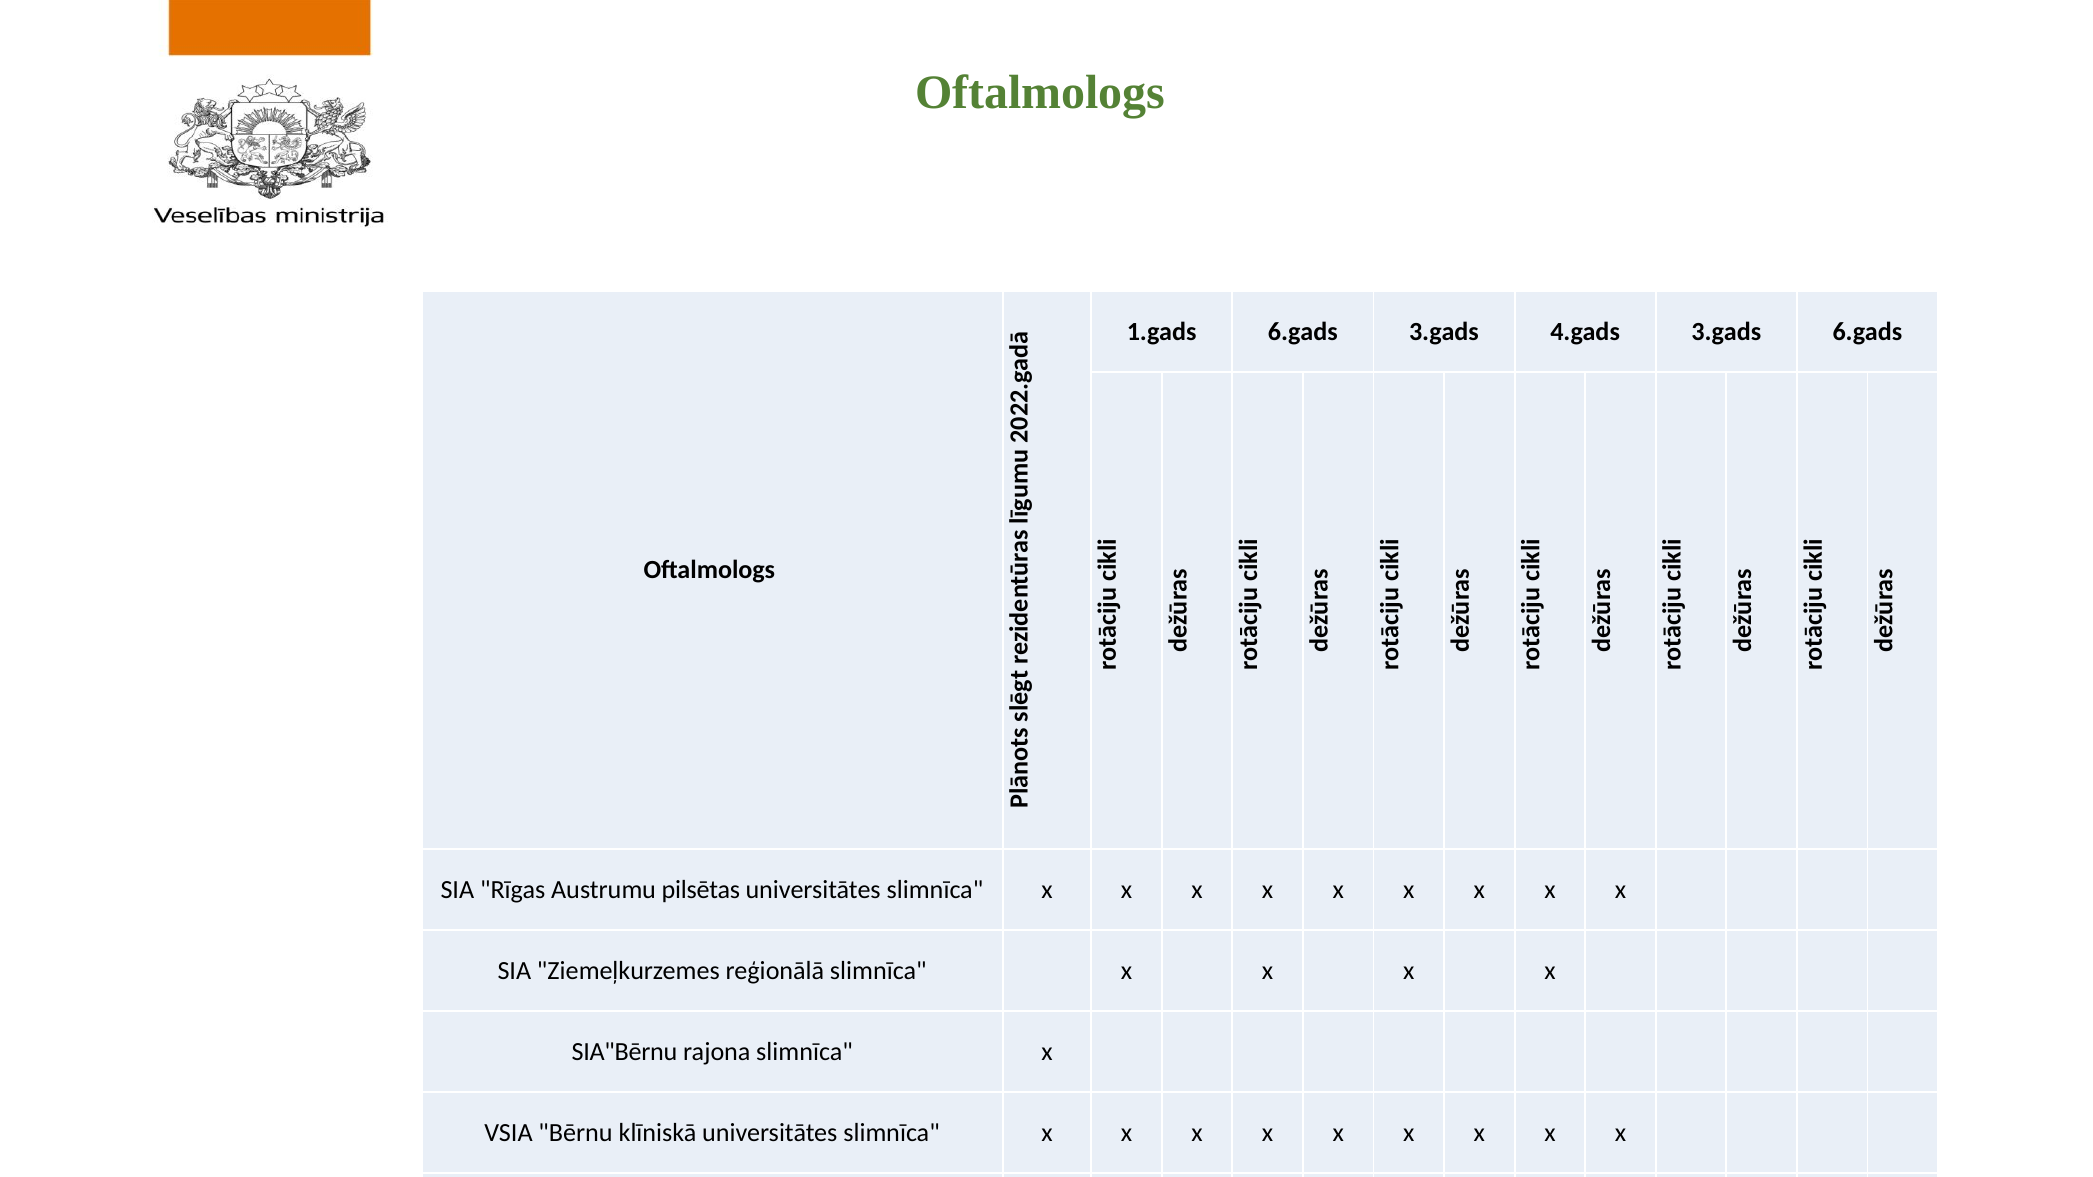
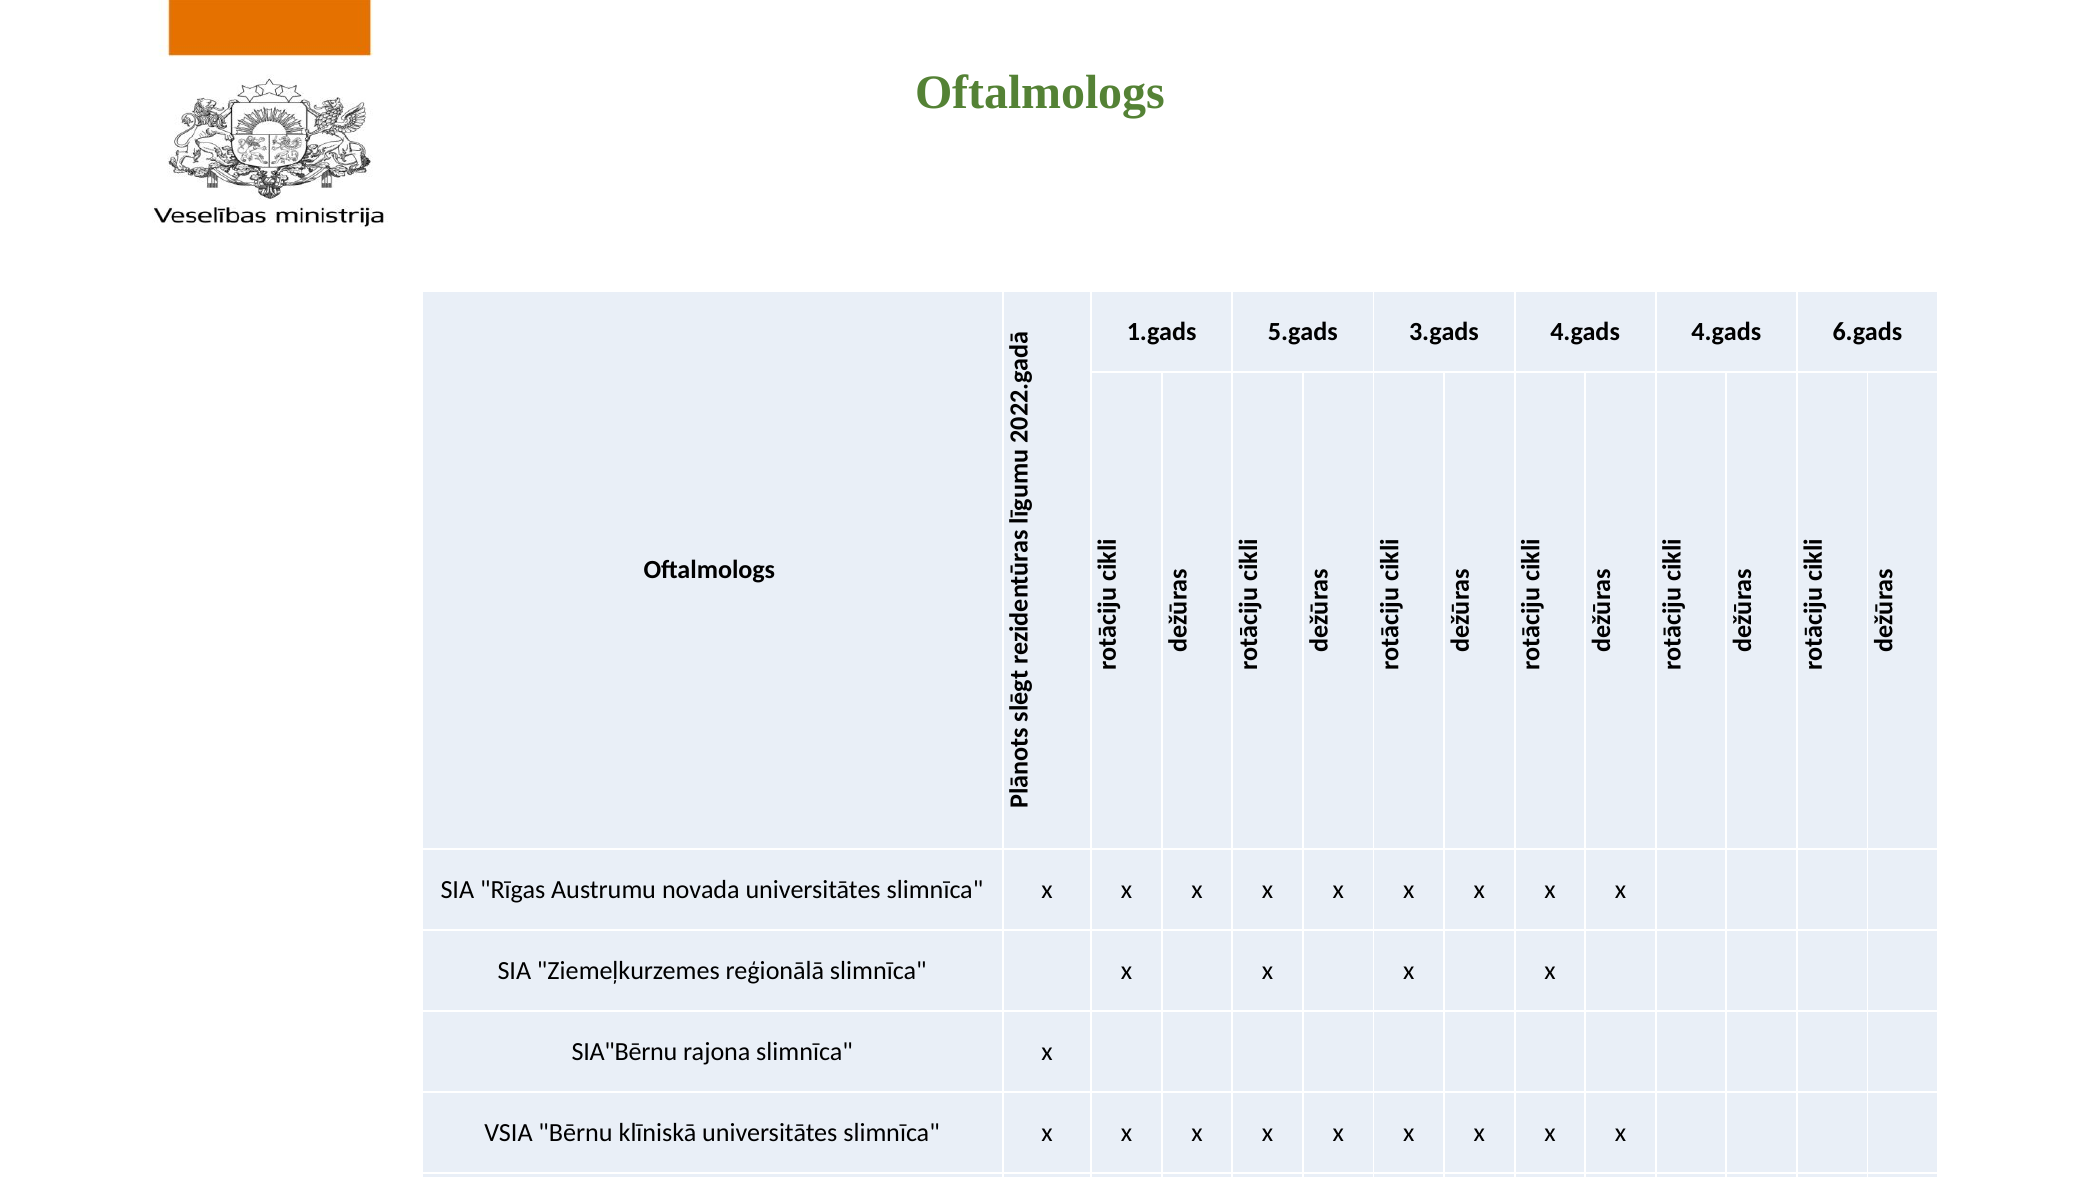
1.gads 6.gads: 6.gads -> 5.gads (1303, 332)
4.gads 3.gads: 3.gads -> 4.gads (1726, 332)
pilsētas: pilsētas -> novada (701, 890)
